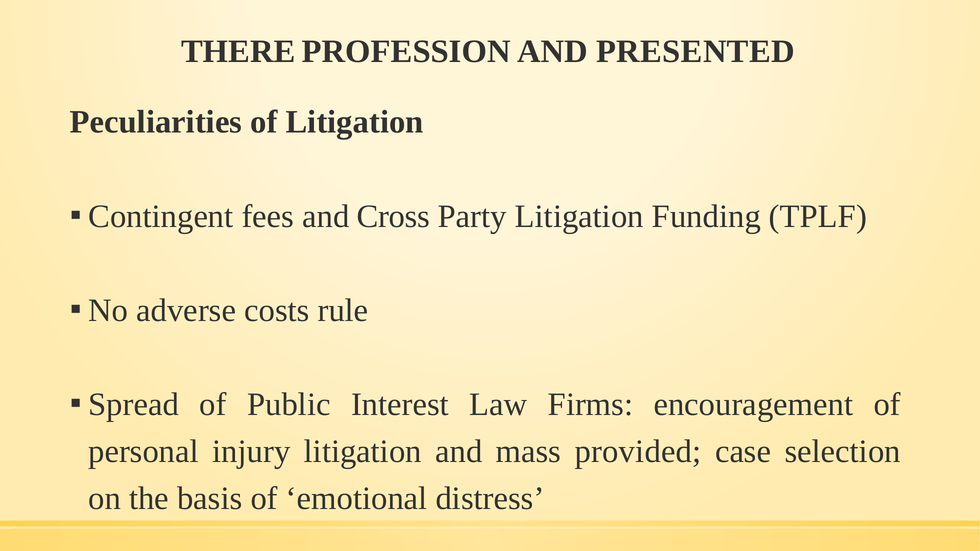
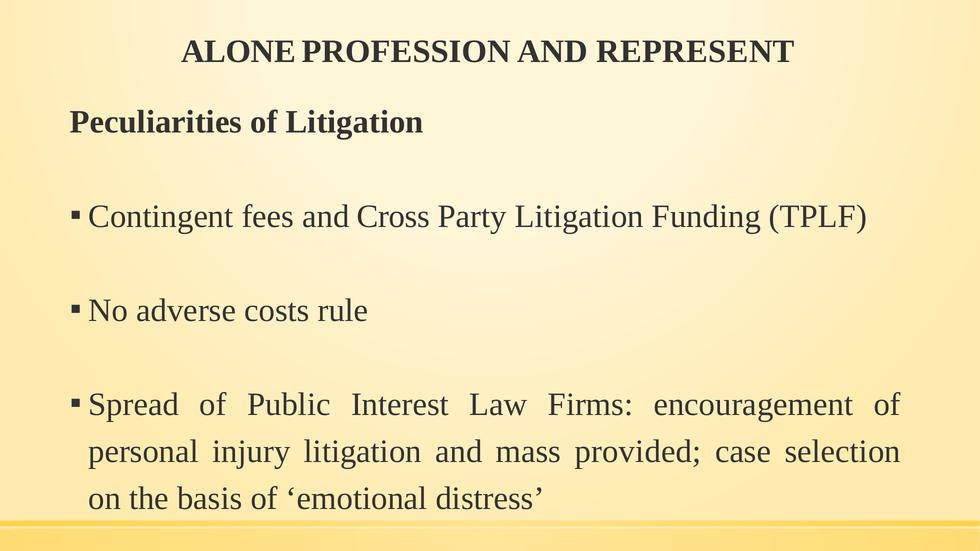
THERE: THERE -> ALONE (239, 52)
PRESENTED: PRESENTED -> REPRESENT (695, 52)
